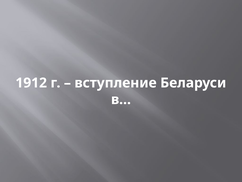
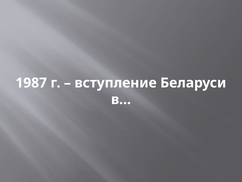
1912: 1912 -> 1987 (31, 83)
